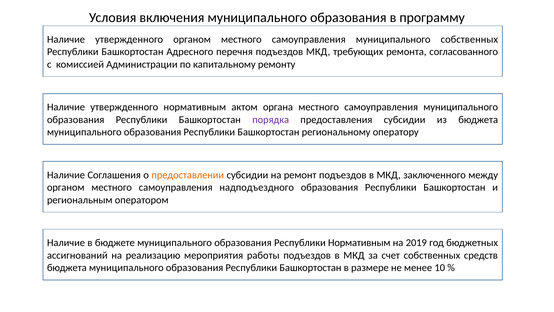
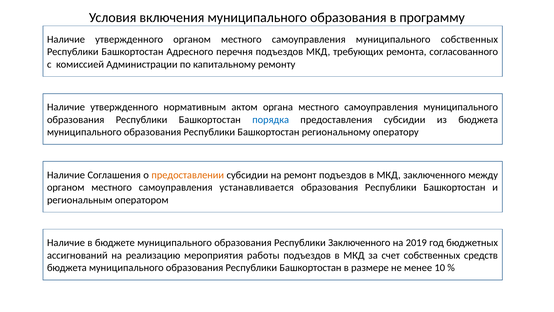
порядка colour: purple -> blue (271, 120)
надподъездного: надподъездного -> устанавливается (257, 187)
Республики Нормативным: Нормативным -> Заключенного (359, 243)
